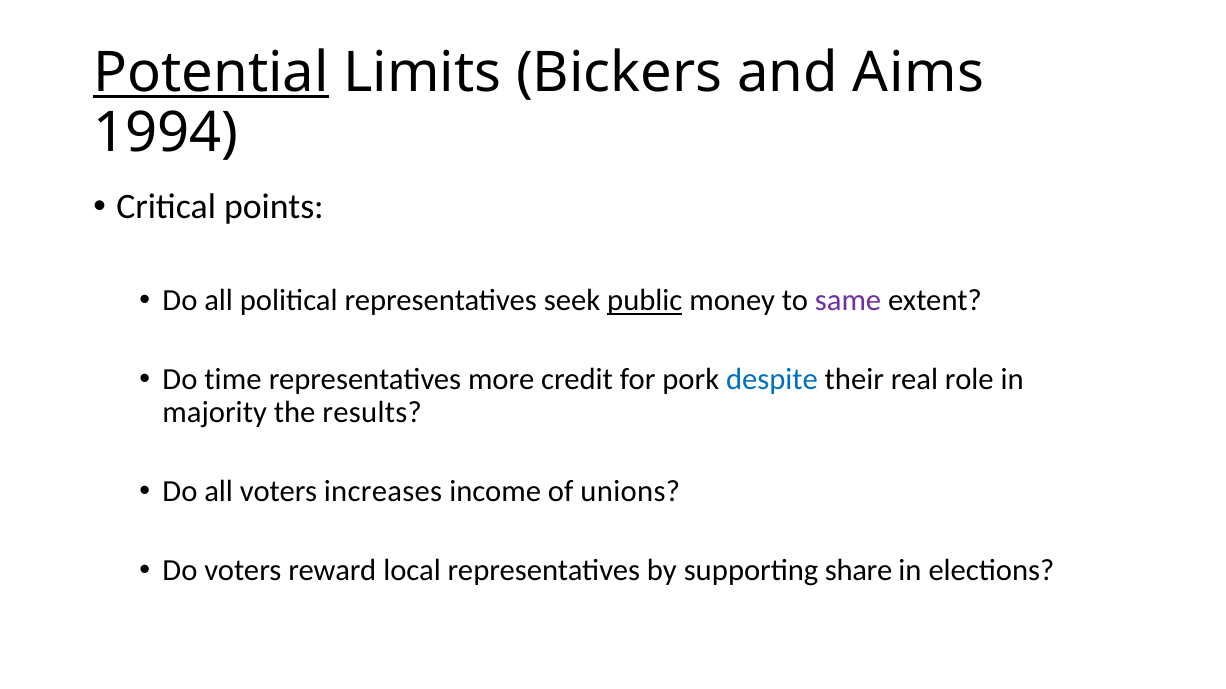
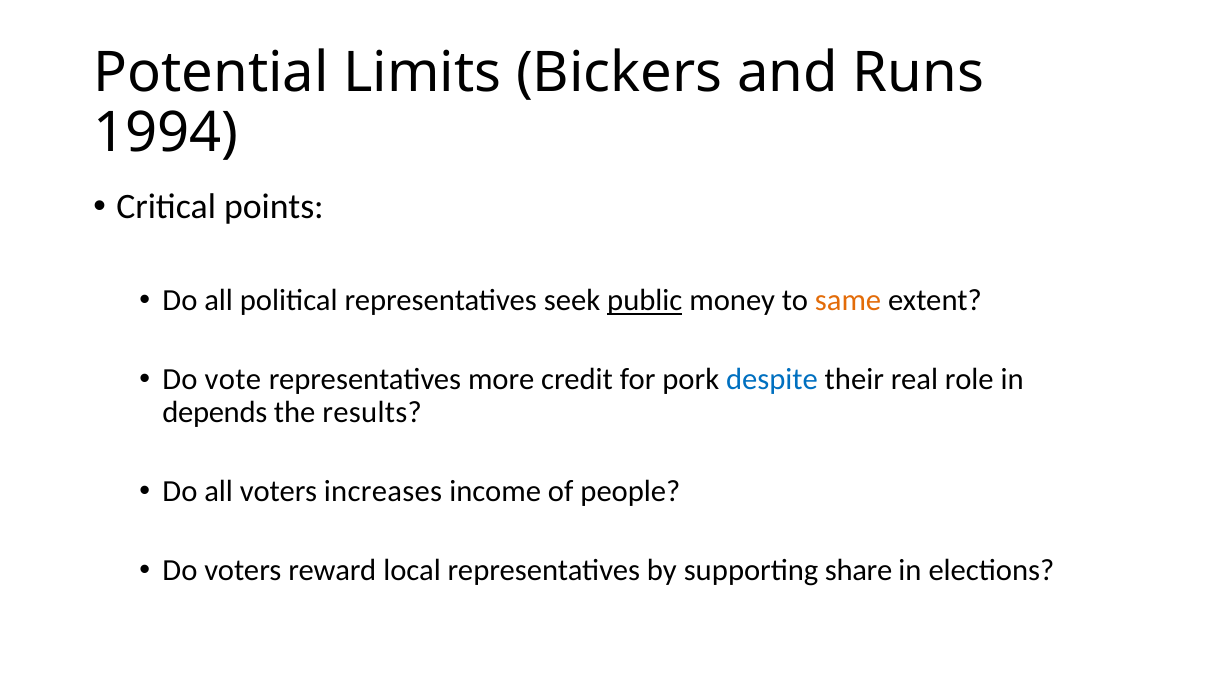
Potential underline: present -> none (211, 73)
Aims: Aims -> Runs (919, 73)
same colour: purple -> orange (848, 301)
time: time -> vote (233, 380)
majority: majority -> depends (215, 413)
unions: unions -> people (630, 492)
